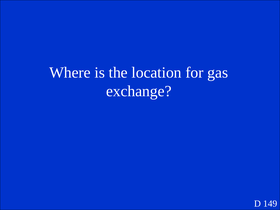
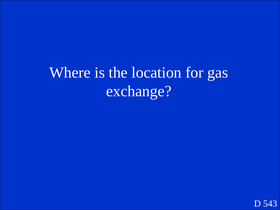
149: 149 -> 543 (270, 204)
